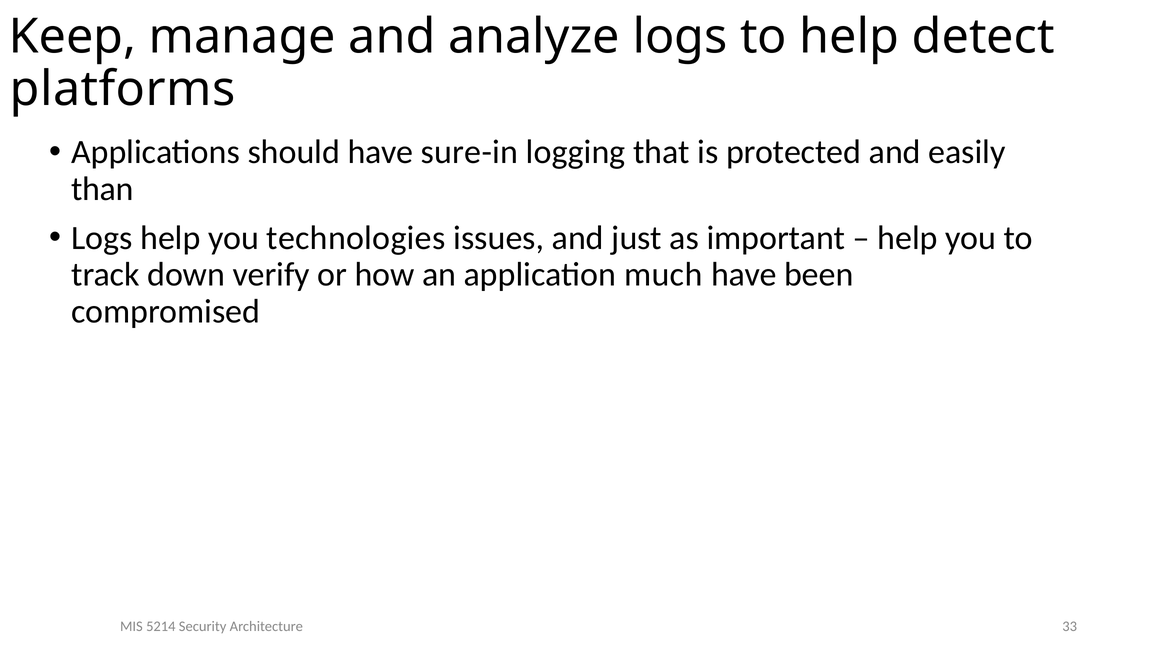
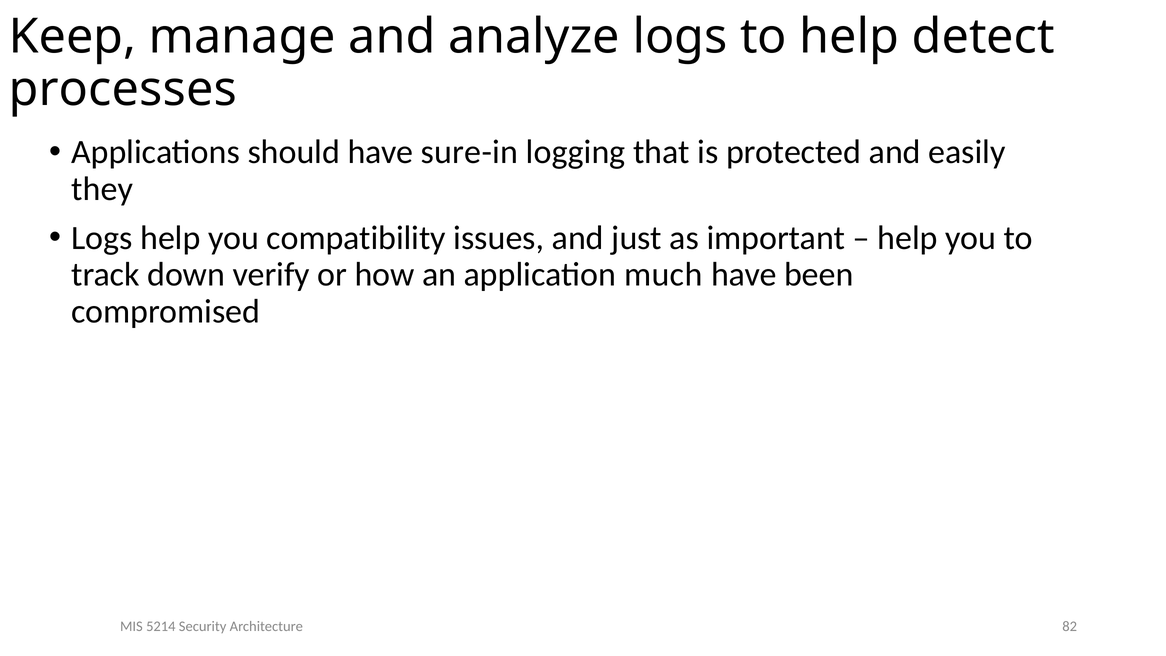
platforms: platforms -> processes (123, 89)
than: than -> they (102, 189)
technologies: technologies -> compatibility (356, 238)
33: 33 -> 82 (1070, 626)
